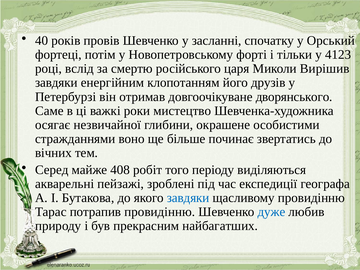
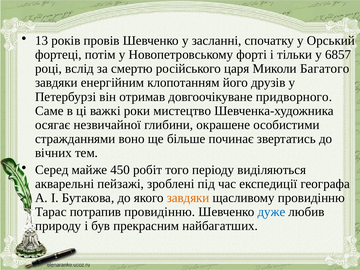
40: 40 -> 13 (42, 41)
4123: 4123 -> 6857 (338, 55)
Вирішив: Вирішив -> Багатого (325, 69)
дворянського: дворянського -> придворного (294, 97)
408: 408 -> 450 (120, 170)
завдяки colour: blue -> orange (188, 198)
